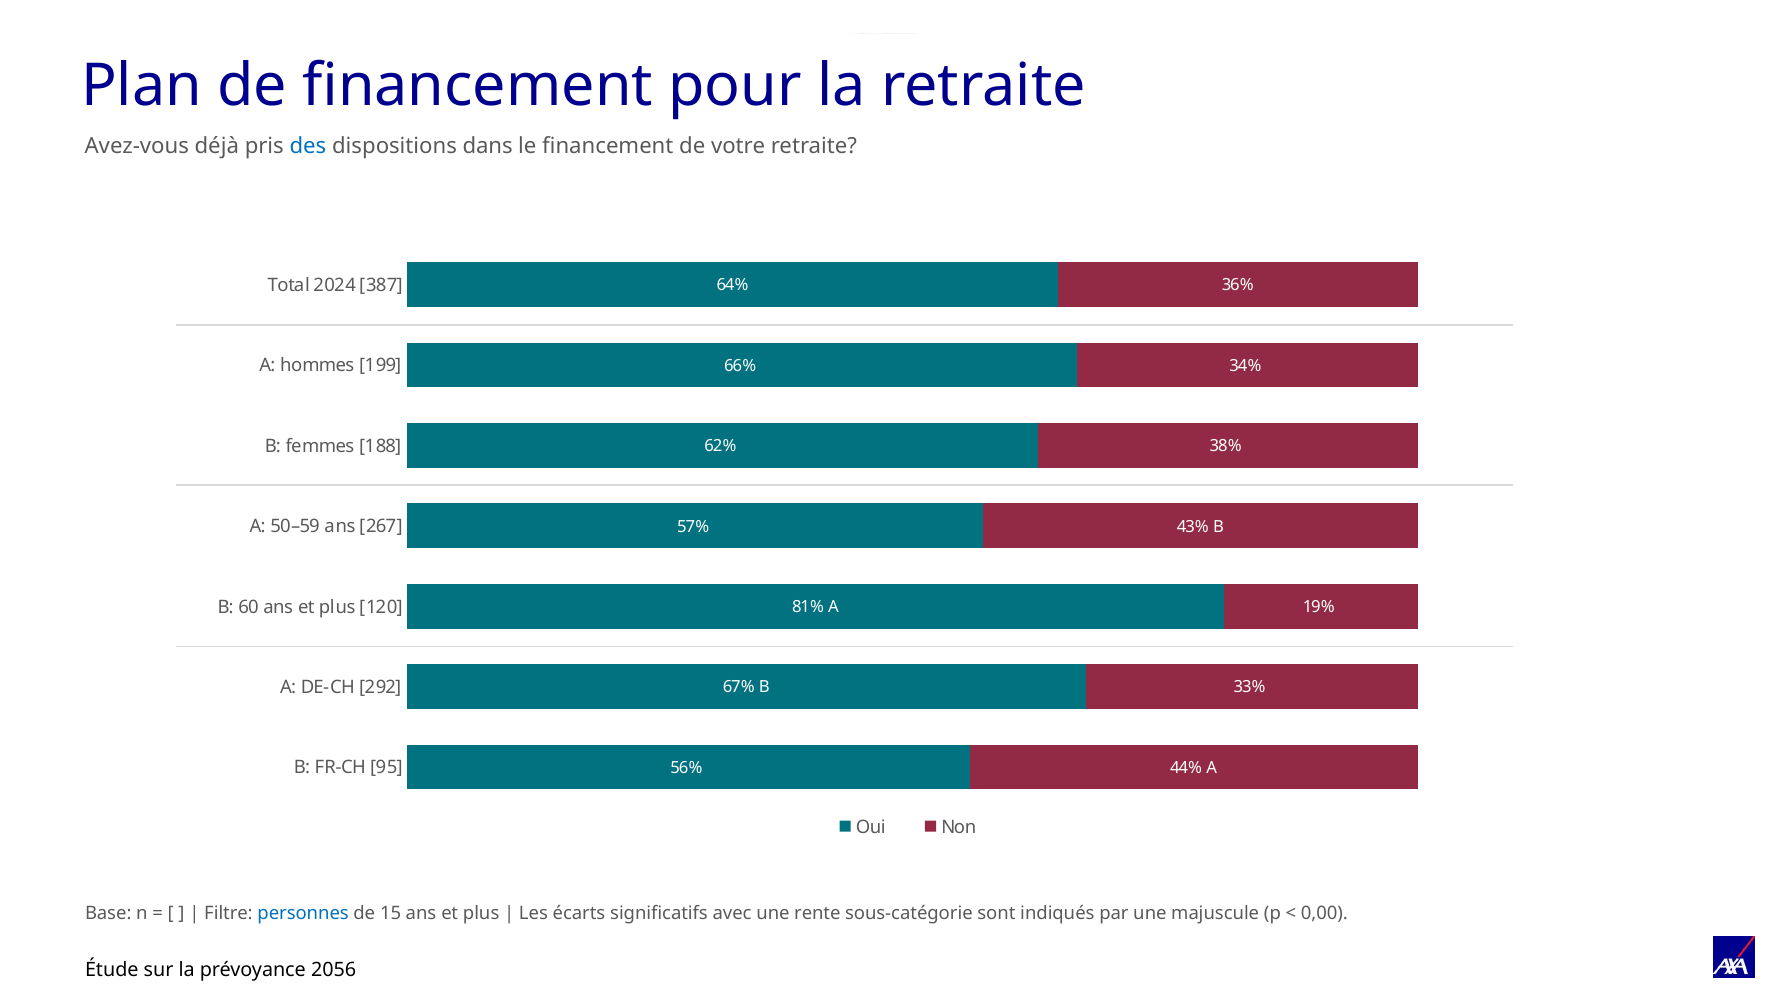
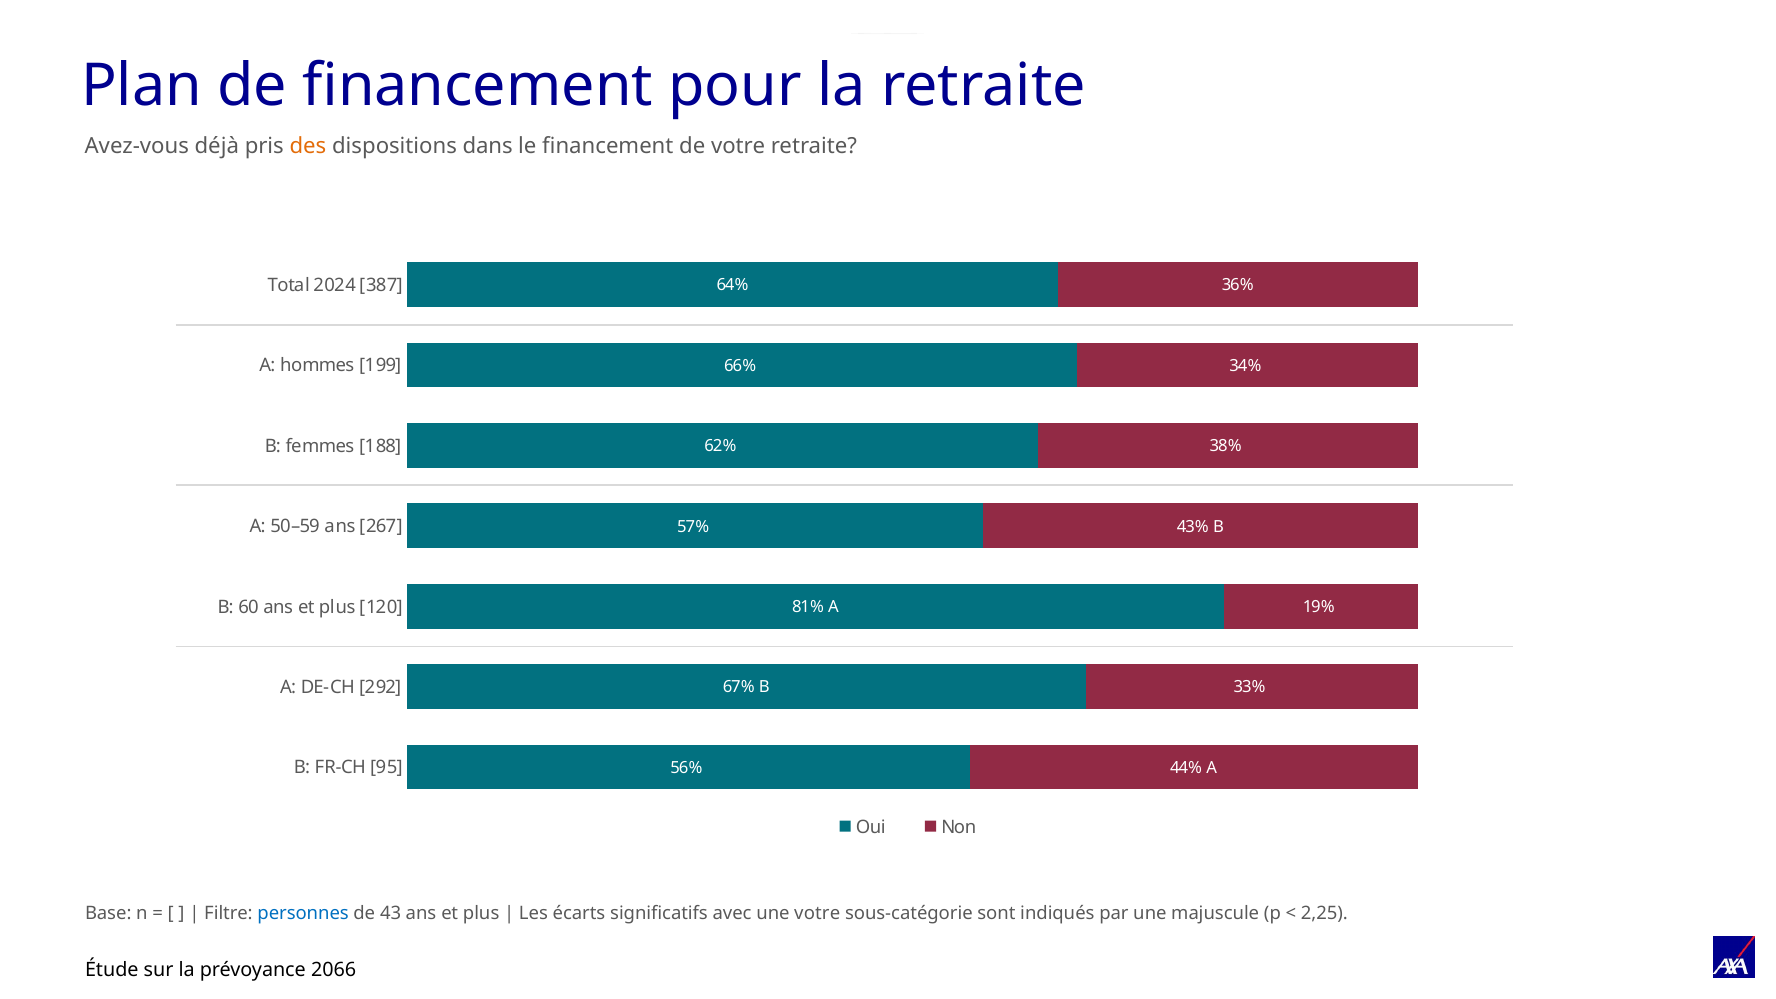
des colour: blue -> orange (308, 146)
15: 15 -> 43 (391, 913)
une rente: rente -> votre (817, 913)
0,00: 0,00 -> 2,25 (1324, 913)
2056: 2056 -> 2066 (334, 970)
